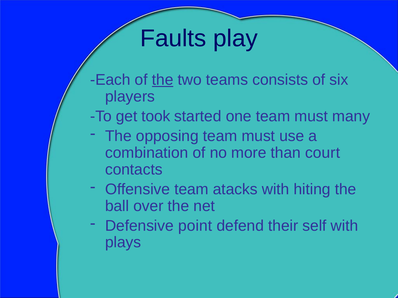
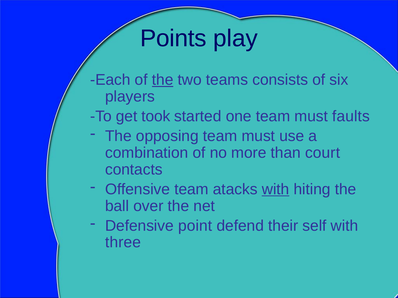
Faults: Faults -> Points (173, 39)
many: many -> faults (351, 116)
with underline: none -> present (276, 190)
plays: plays -> three (123, 243)
